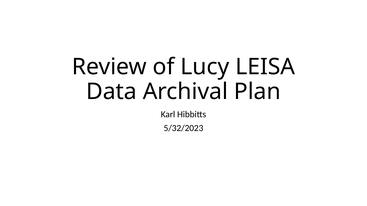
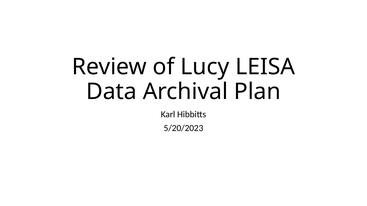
5/32/2023: 5/32/2023 -> 5/20/2023 (183, 128)
